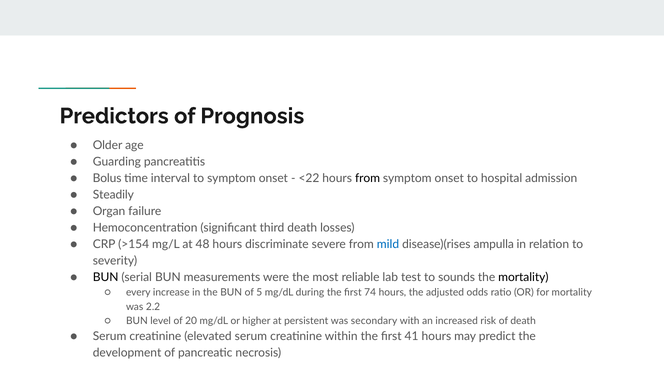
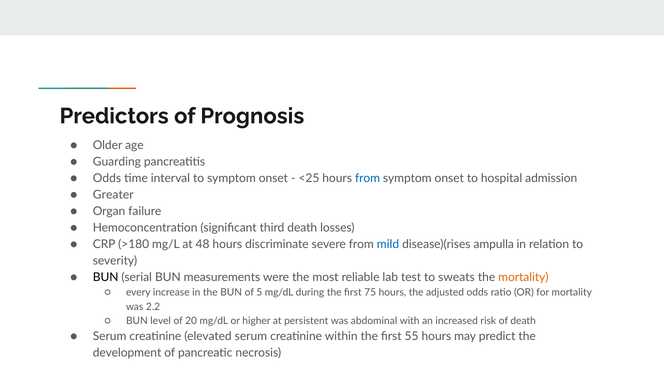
Bolus: Bolus -> Odds (107, 178)
<22: <22 -> <25 (309, 178)
from colour: black -> blue (368, 178)
Steadily: Steadily -> Greater (113, 195)
>154: >154 -> >180 (134, 244)
sounds: sounds -> sweats (457, 277)
mortality colour: black -> orange (523, 277)
74: 74 -> 75 (370, 292)
secondary: secondary -> abdominal (374, 320)
41: 41 -> 55 (412, 336)
